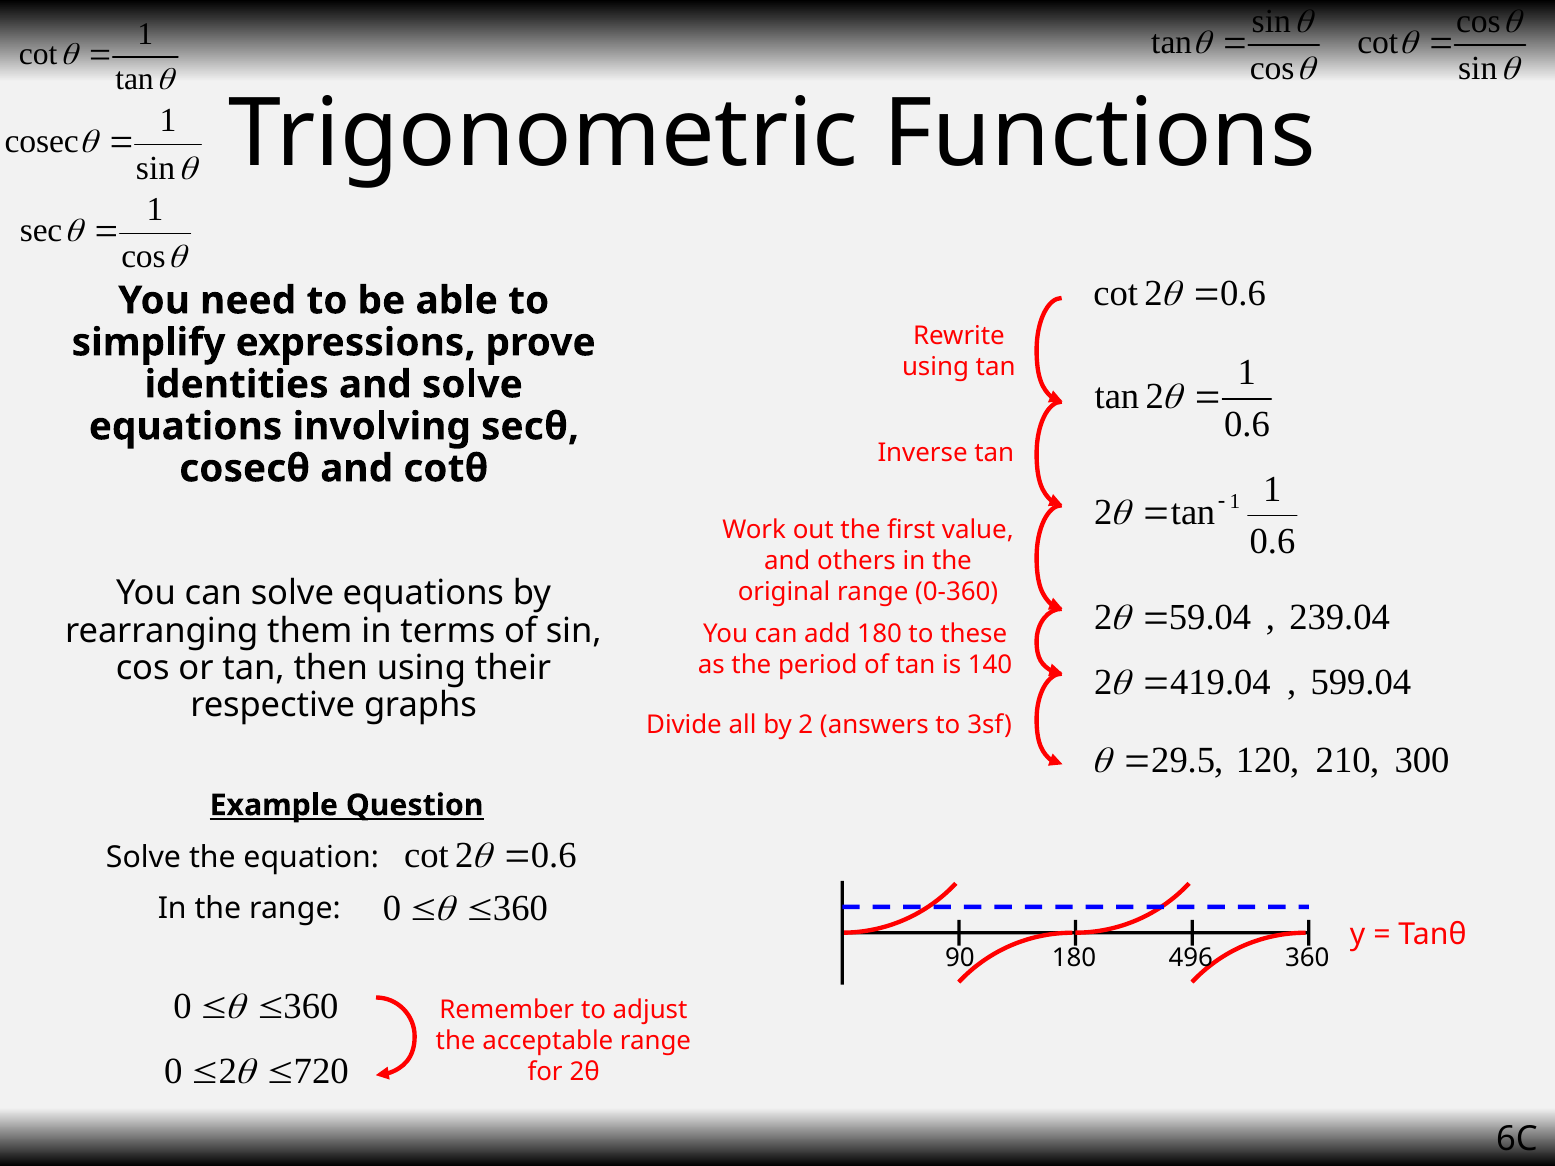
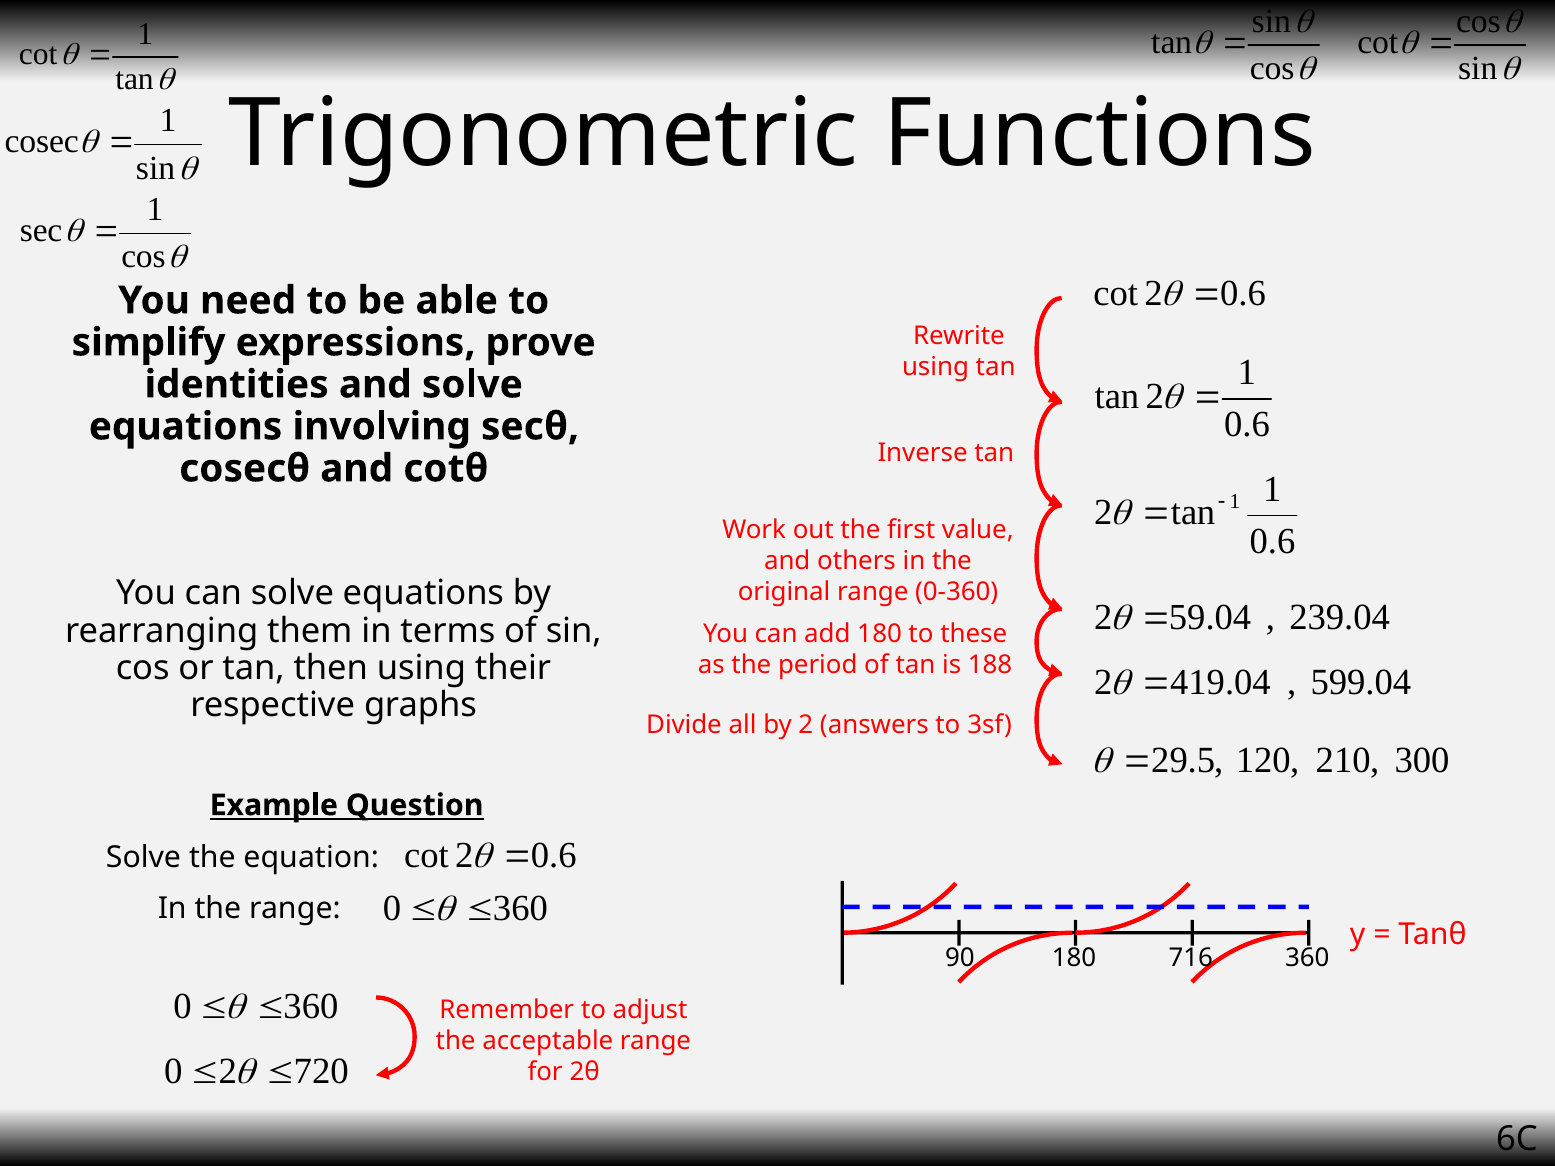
140: 140 -> 188 (990, 665)
496: 496 -> 716 (1191, 958)
